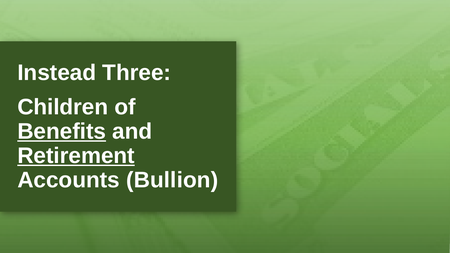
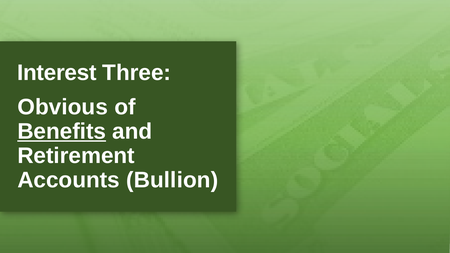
Instead: Instead -> Interest (57, 73)
Children: Children -> Obvious (63, 107)
Retirement underline: present -> none (76, 156)
